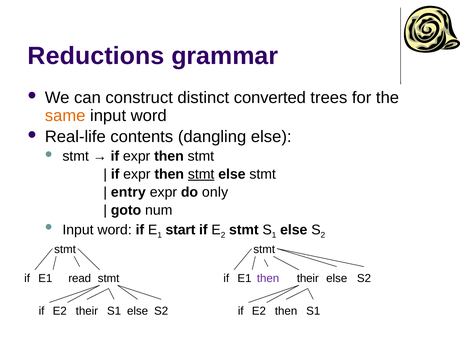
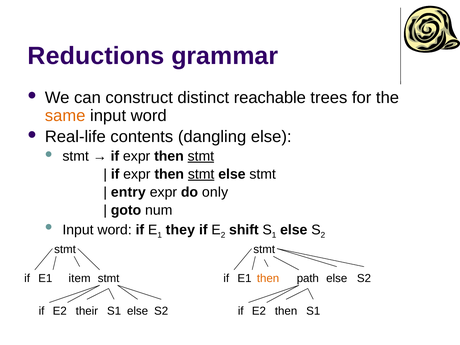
converted: converted -> reachable (270, 98)
stmt underline: none -> present (201, 156)
start: start -> they (180, 230)
stmt: stmt -> shift (244, 230)
read: read -> item (80, 278)
then colour: purple -> orange (268, 278)
their: their -> path (308, 278)
